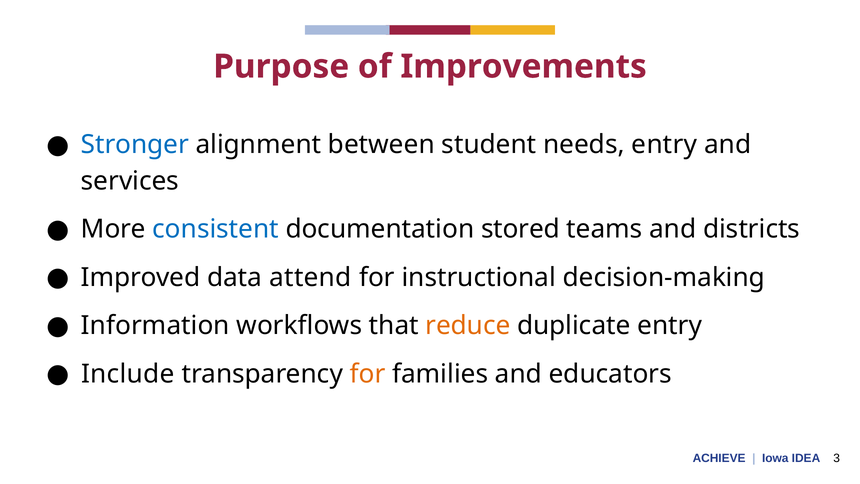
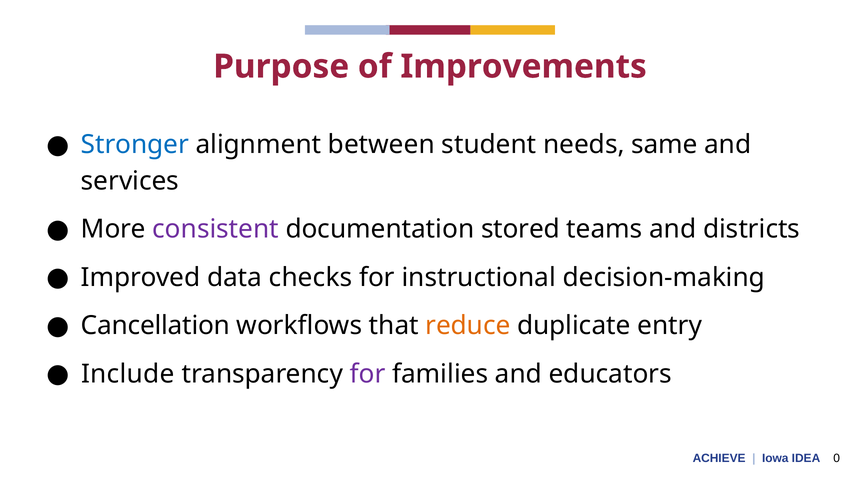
needs entry: entry -> same (665, 145)
consistent colour: blue -> purple (216, 229)
attend: attend -> checks (311, 277)
Information: Information -> Cancellation (155, 326)
for colour: orange -> purple (368, 374)
3: 3 -> 0 (837, 458)
